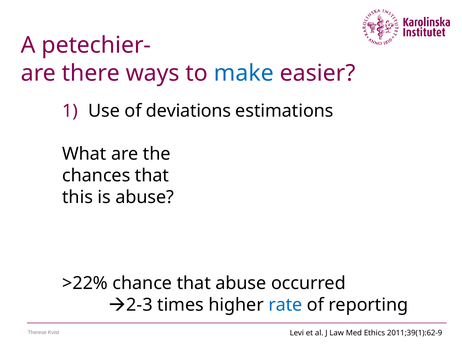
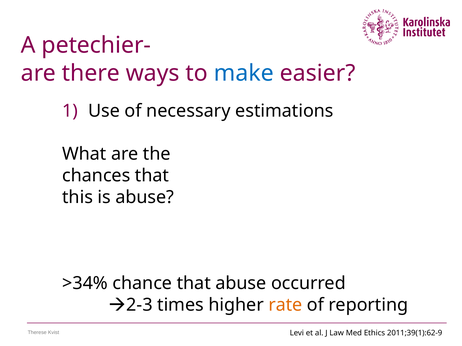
deviations: deviations -> necessary (188, 111)
>22%: >22% -> >34% (85, 284)
rate colour: blue -> orange (285, 305)
